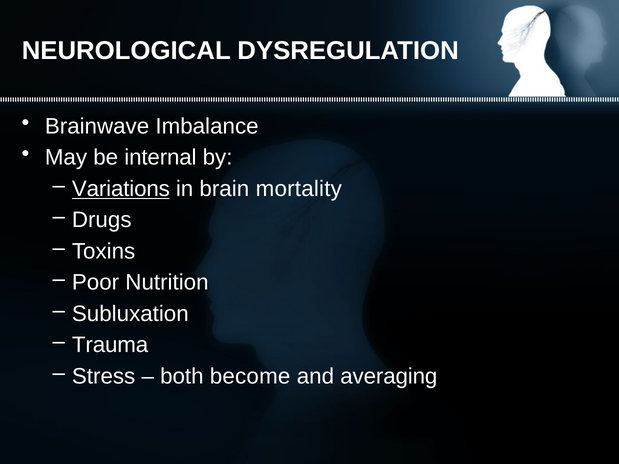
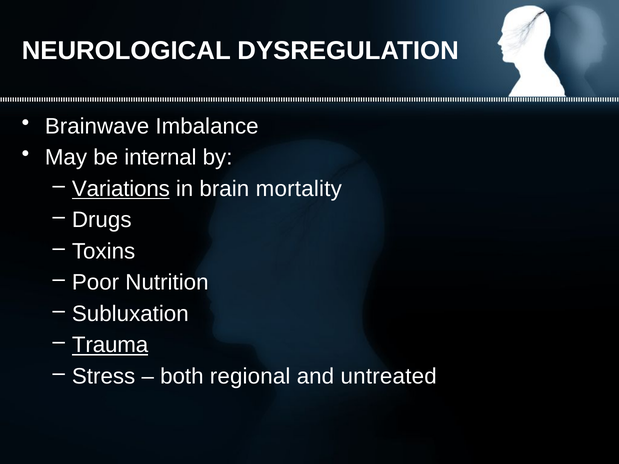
Trauma underline: none -> present (110, 345)
become: become -> regional (250, 377)
averaging: averaging -> untreated (389, 377)
